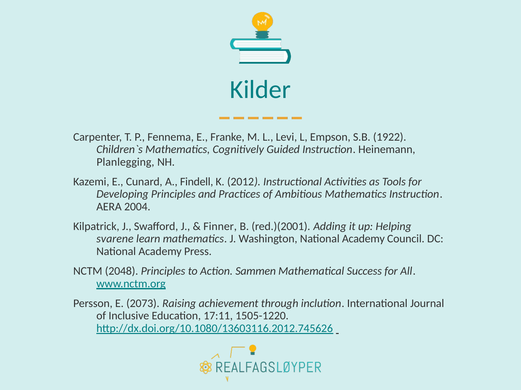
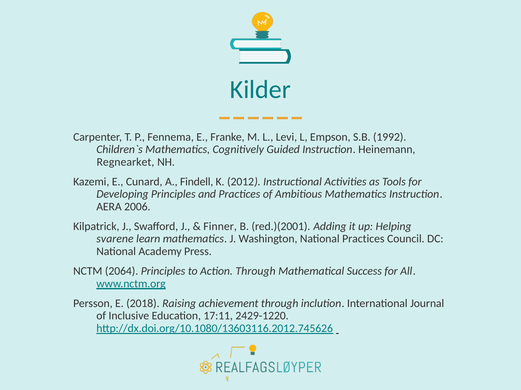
1922: 1922 -> 1992 (390, 137)
Planlegging: Planlegging -> Regnearket (125, 162)
2004: 2004 -> 2006 (137, 207)
Washington National Academy: Academy -> Practices (363, 239)
2048: 2048 -> 2064 (122, 271)
Action Sammen: Sammen -> Through (256, 271)
2073: 2073 -> 2018 (143, 304)
1505-1220: 1505-1220 -> 2429-1220 (262, 316)
